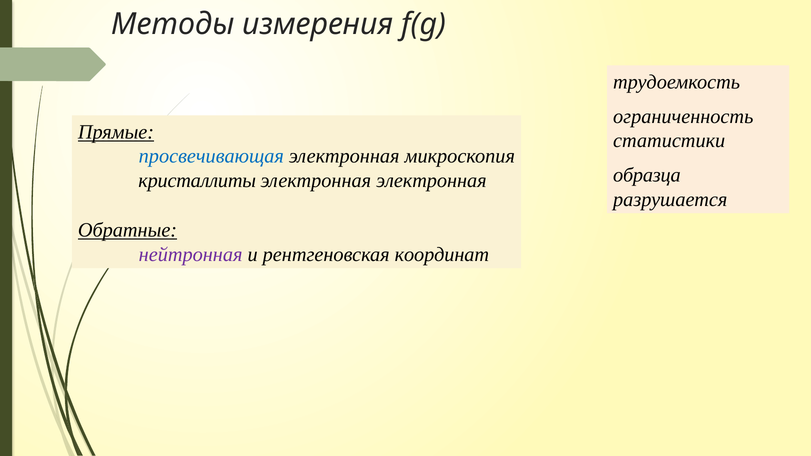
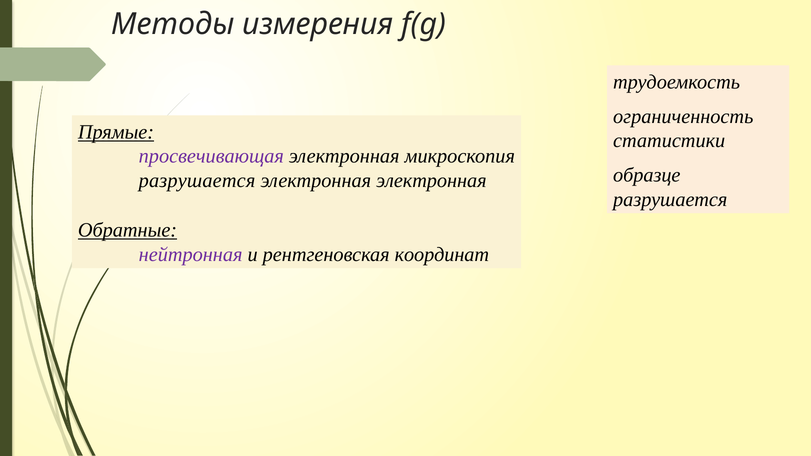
просвечивающая colour: blue -> purple (211, 156)
образца: образца -> образце (647, 175)
кристаллиты: кристаллиты -> разрушается (197, 181)
